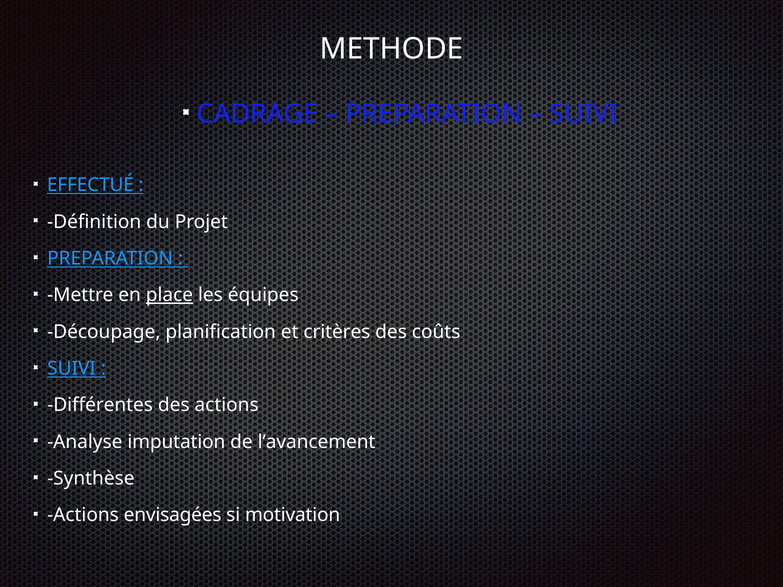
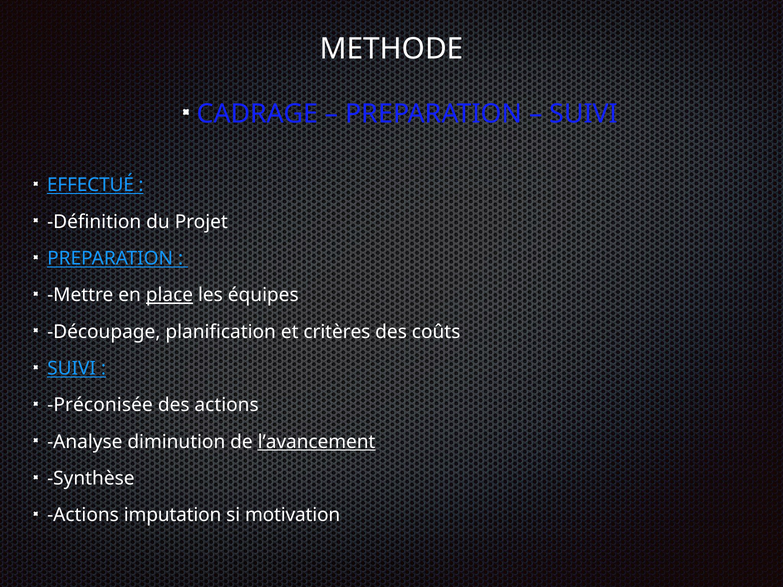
Différentes: Différentes -> Préconisée (100, 405)
imputation: imputation -> diminution (176, 442)
l’avancement underline: none -> present (317, 442)
envisagées: envisagées -> imputation (173, 515)
